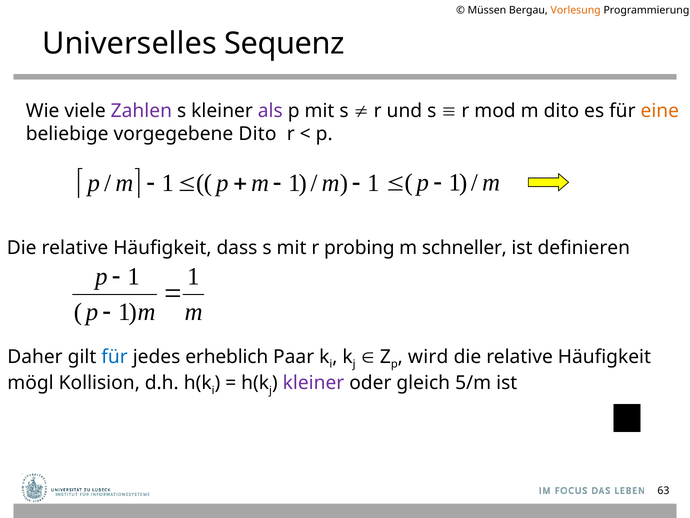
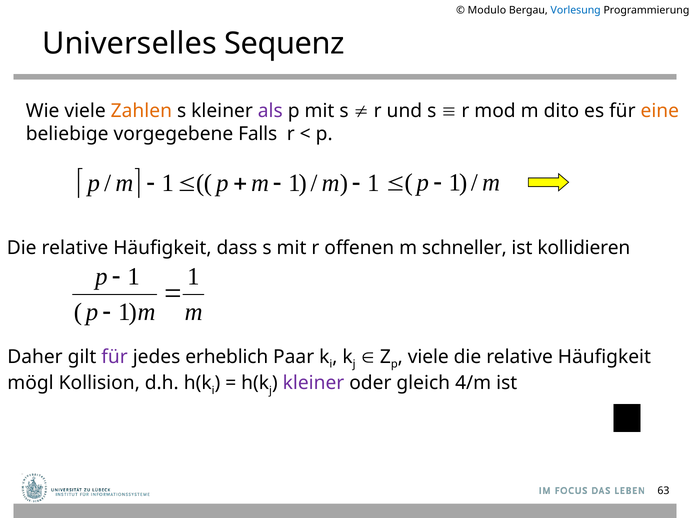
Müssen: Müssen -> Modulo (487, 10)
Vorlesung colour: orange -> blue (576, 10)
Zahlen colour: purple -> orange (141, 111)
vorgegebene Dito: Dito -> Falls (258, 134)
probing: probing -> offenen (359, 248)
definieren: definieren -> kollidieren (584, 248)
für colour: blue -> purple (114, 356)
wird: wird -> viele (428, 356)
5/m: 5/m -> 4/m (473, 383)
